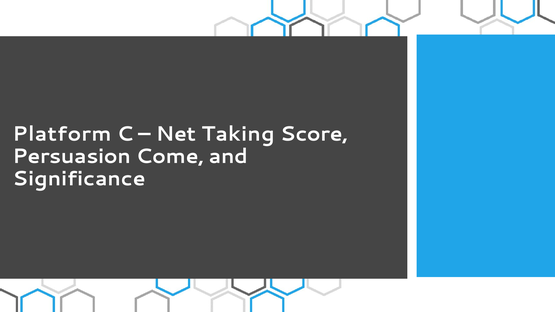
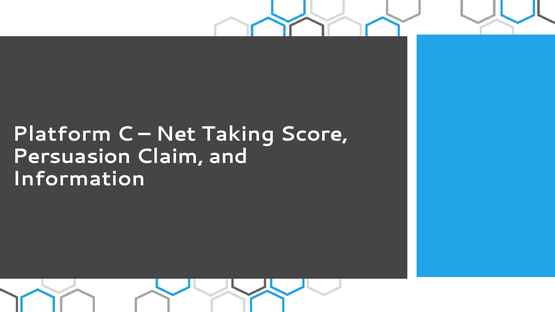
Come: Come -> Claim (170, 156)
Significance: Significance -> Information (79, 179)
